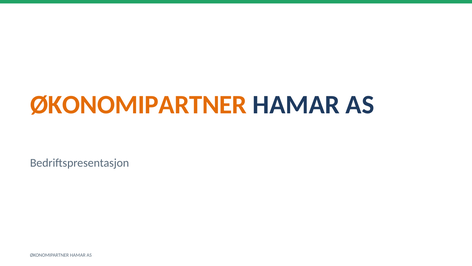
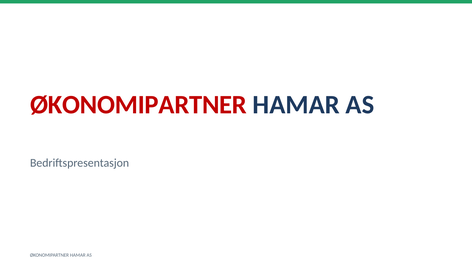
ØKONOMIPARTNER colour: orange -> red (138, 105)
